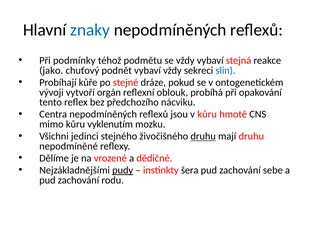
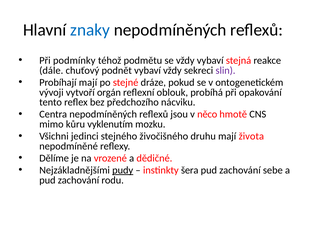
jako: jako -> dále (51, 70)
slin colour: blue -> purple (225, 70)
Probíhají kůře: kůře -> mají (88, 82)
v kůru: kůru -> něco (207, 114)
druhu underline: present -> none (203, 136)
mají druhu: druhu -> života (251, 136)
